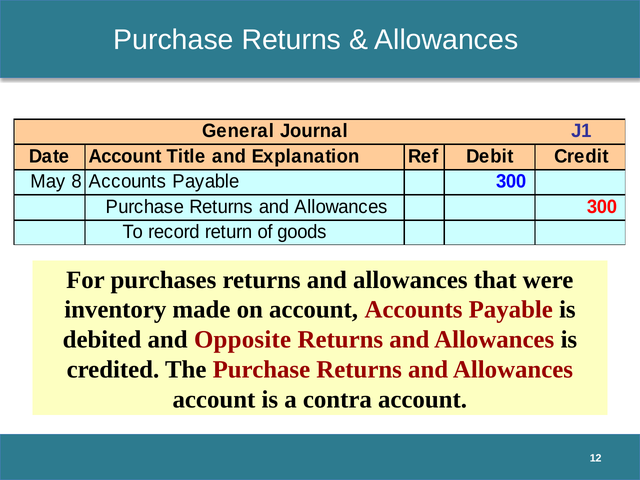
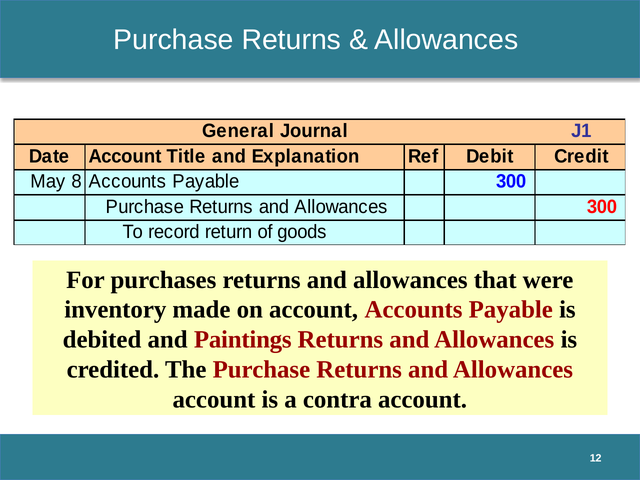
Opposite: Opposite -> Paintings (243, 340)
